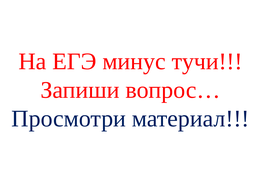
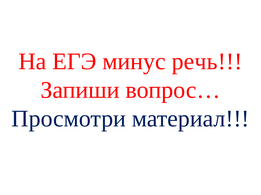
тучи: тучи -> речь (207, 62)
